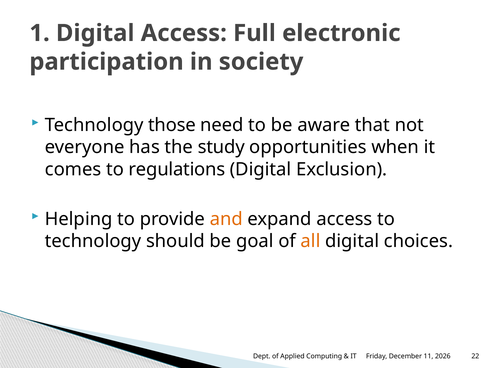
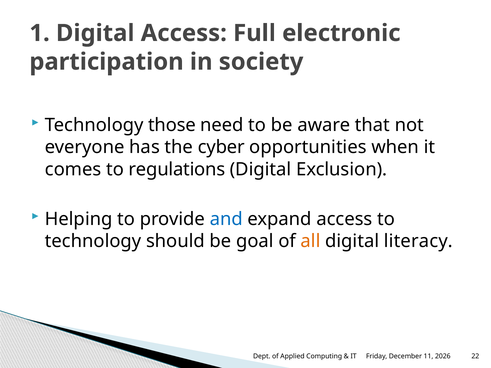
study: study -> cyber (221, 147)
and colour: orange -> blue (226, 219)
choices: choices -> literacy (418, 241)
